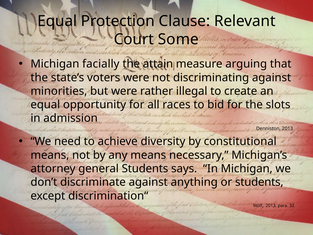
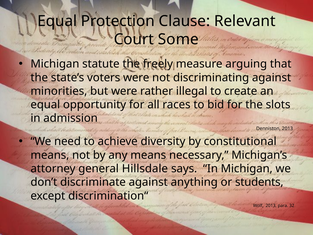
facially: facially -> statute (101, 64)
attain: attain -> freely (158, 64)
general Students: Students -> Hillsdale (145, 168)
